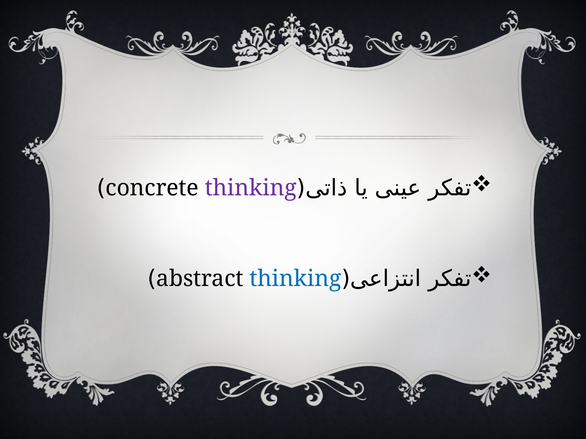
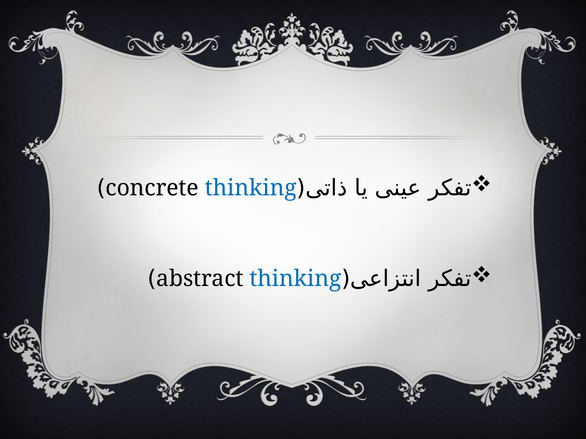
thinking colour: purple -> blue (251, 188)
